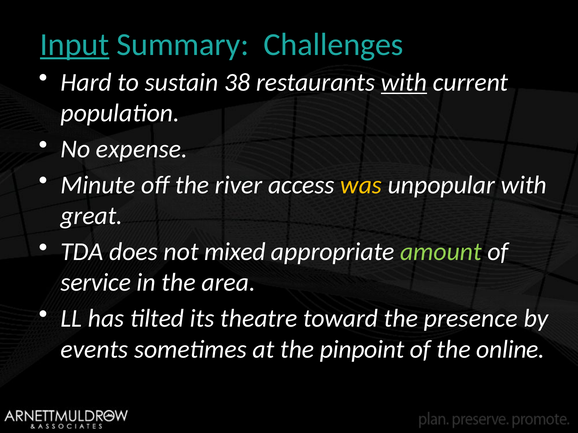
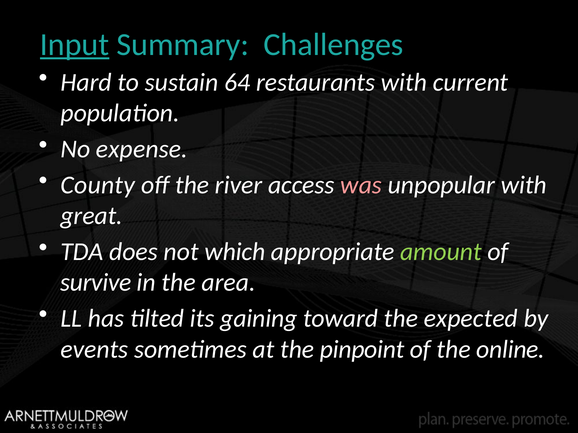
38: 38 -> 64 (237, 82)
with underline: present -> none (404, 82)
Minute: Minute -> County (98, 185)
was colour: yellow -> pink (361, 185)
mixed: mixed -> which (235, 252)
service: service -> survive (96, 283)
theatre: theatre -> gaining (259, 319)
presence: presence -> expected (471, 319)
